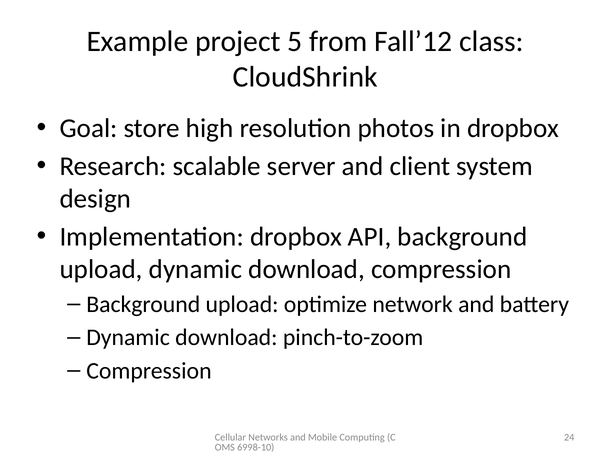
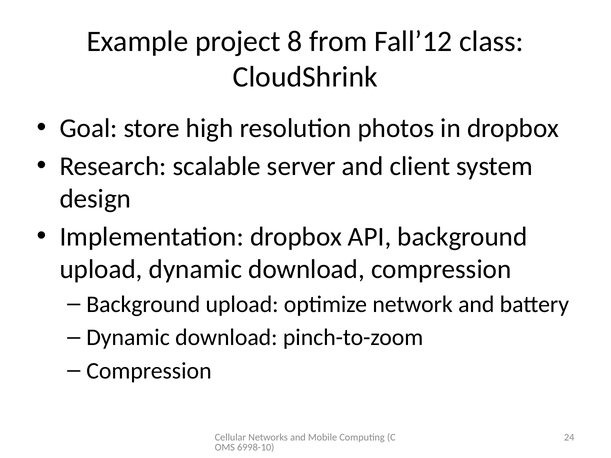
5: 5 -> 8 (295, 41)
